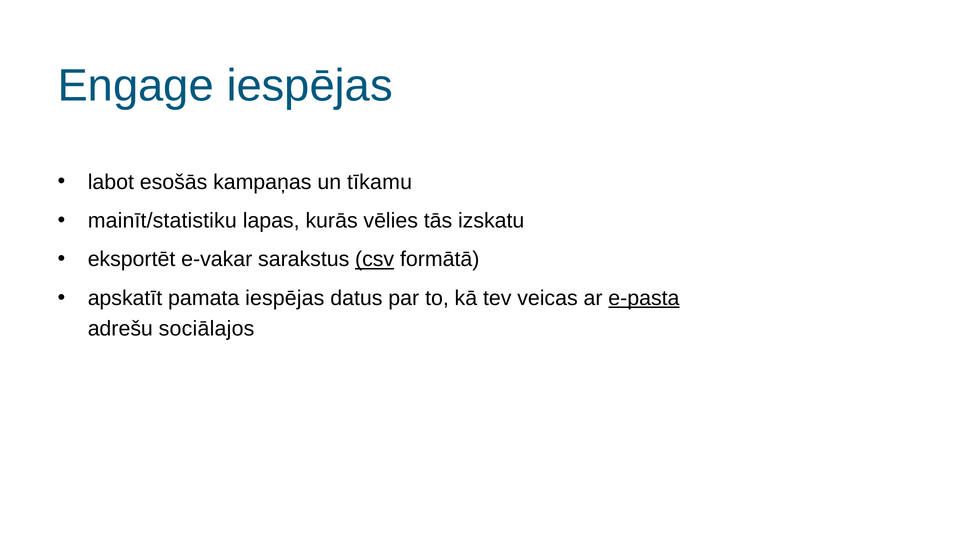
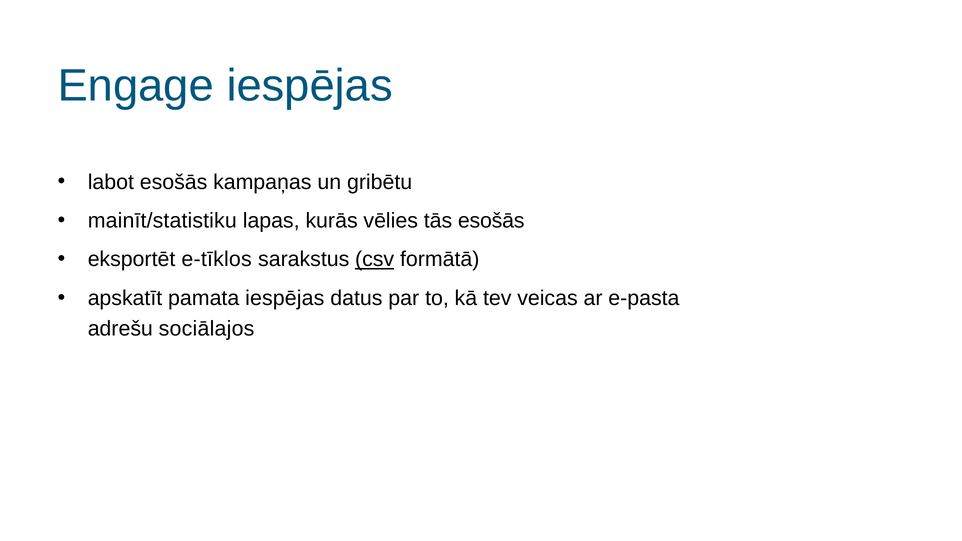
tīkamu: tīkamu -> gribētu (380, 182)
tās izskatu: izskatu -> esošās (491, 221)
e-vakar: e-vakar -> e-tīklos (217, 260)
e-pasta underline: present -> none (644, 298)
